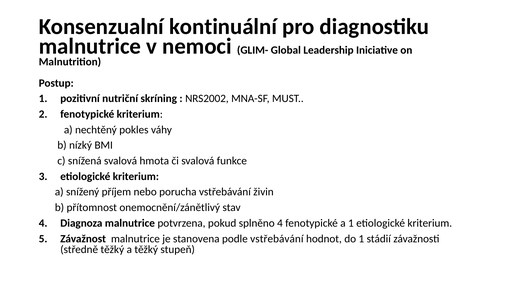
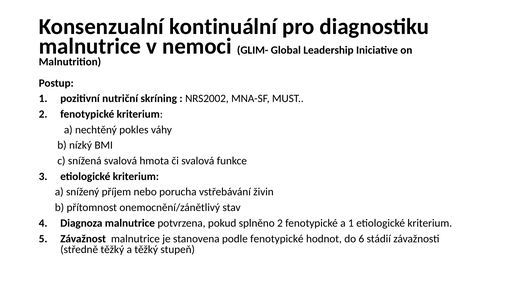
splněno 4: 4 -> 2 (280, 223)
podle vstřebávání: vstřebávání -> fenotypické (277, 239)
do 1: 1 -> 6 (361, 239)
